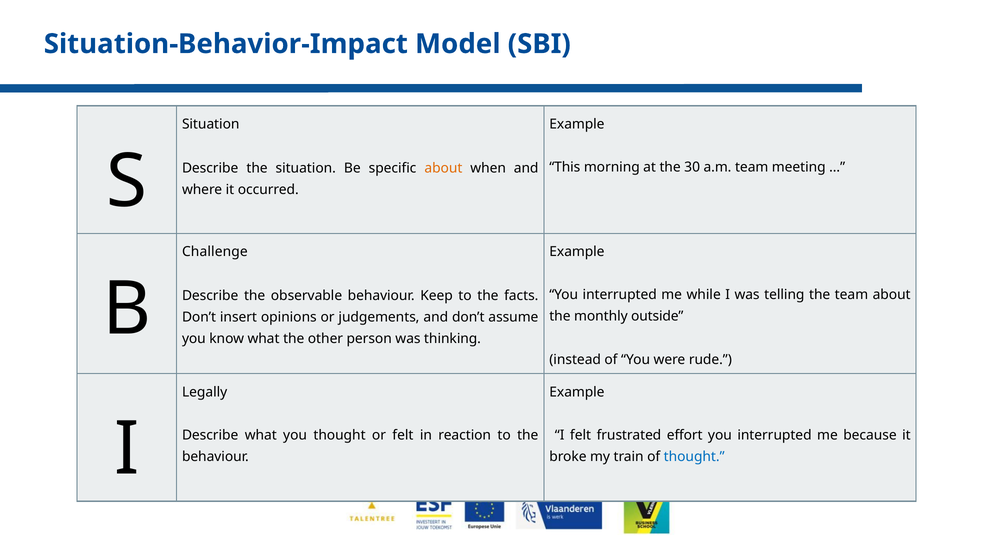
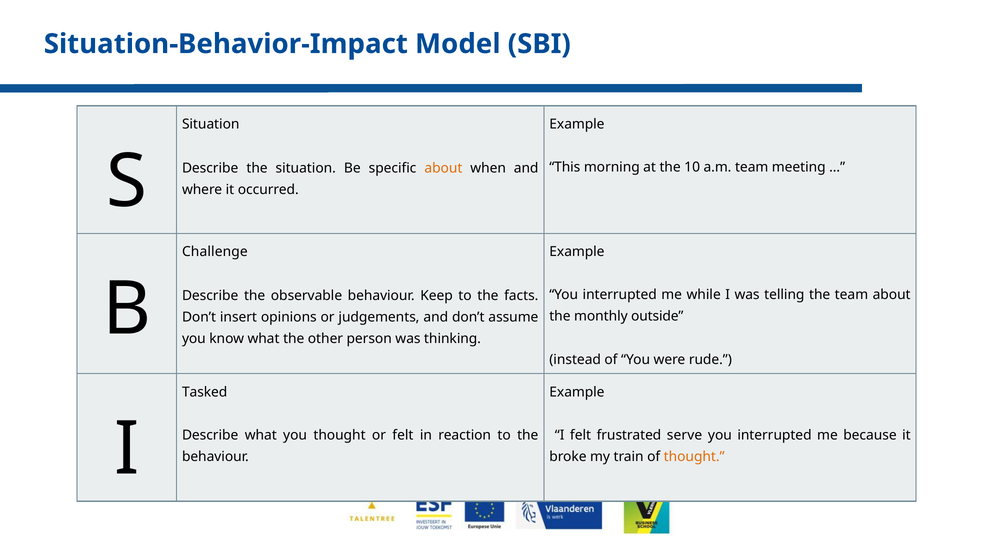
30: 30 -> 10 (692, 167)
Legally: Legally -> Tasked (205, 392)
effort: effort -> serve (685, 435)
thought colour: blue -> orange (694, 456)
